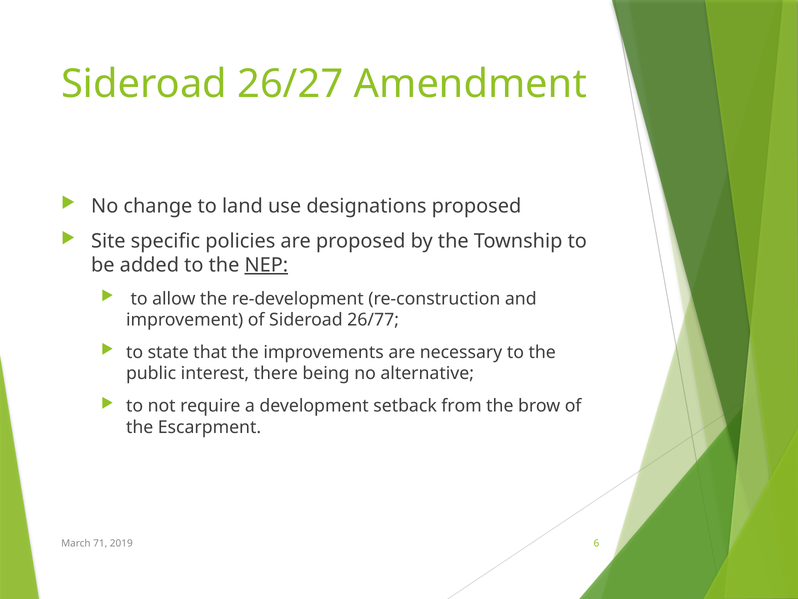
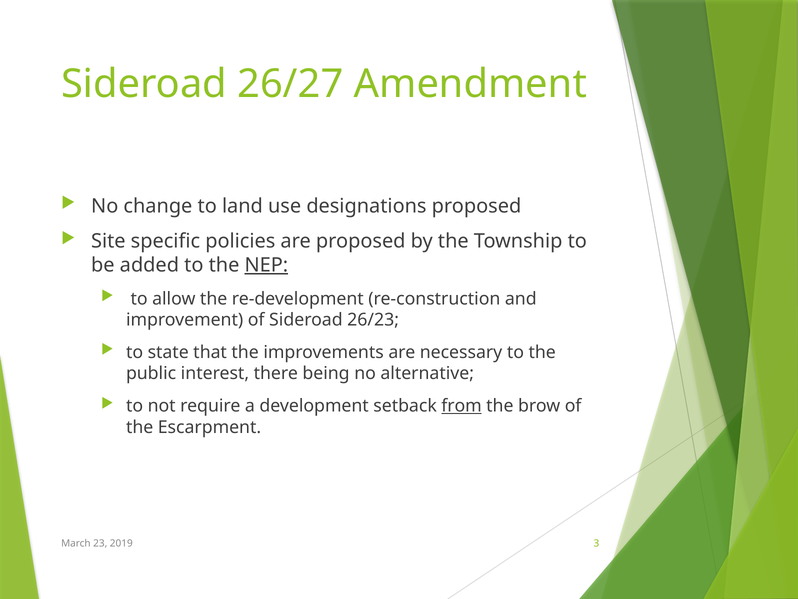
26/77: 26/77 -> 26/23 (373, 320)
from underline: none -> present (462, 406)
71: 71 -> 23 (100, 543)
6: 6 -> 3 (596, 543)
